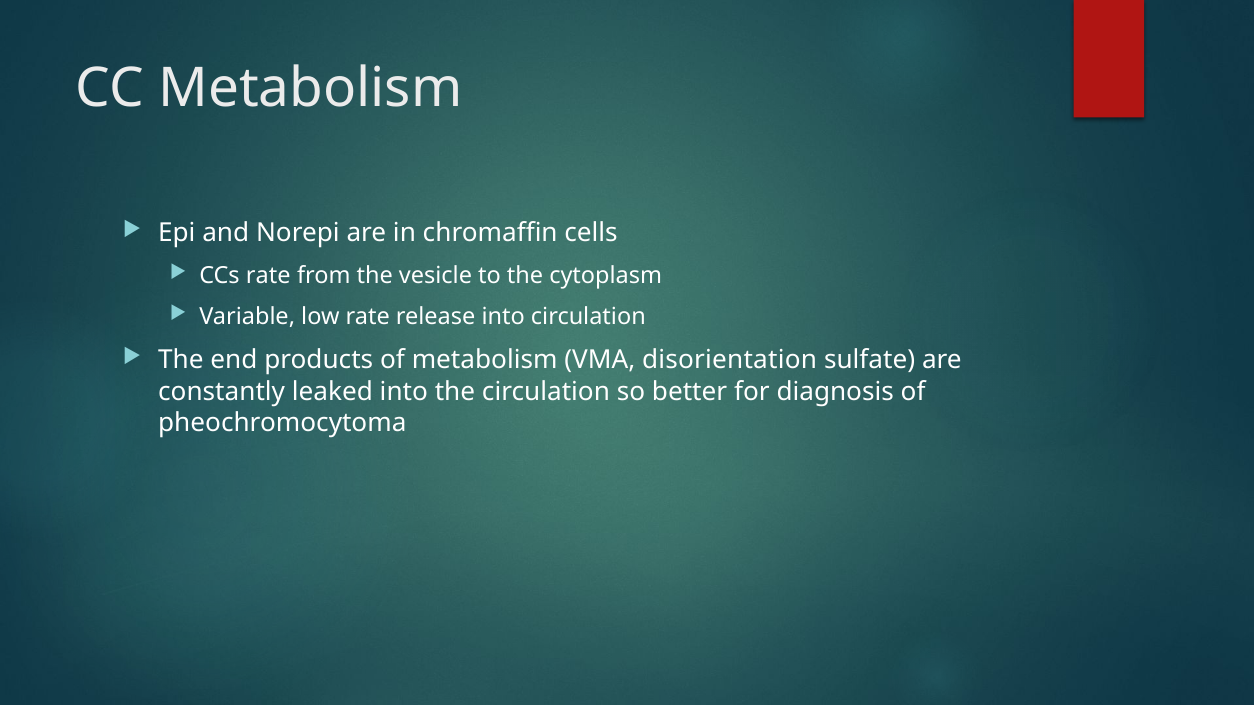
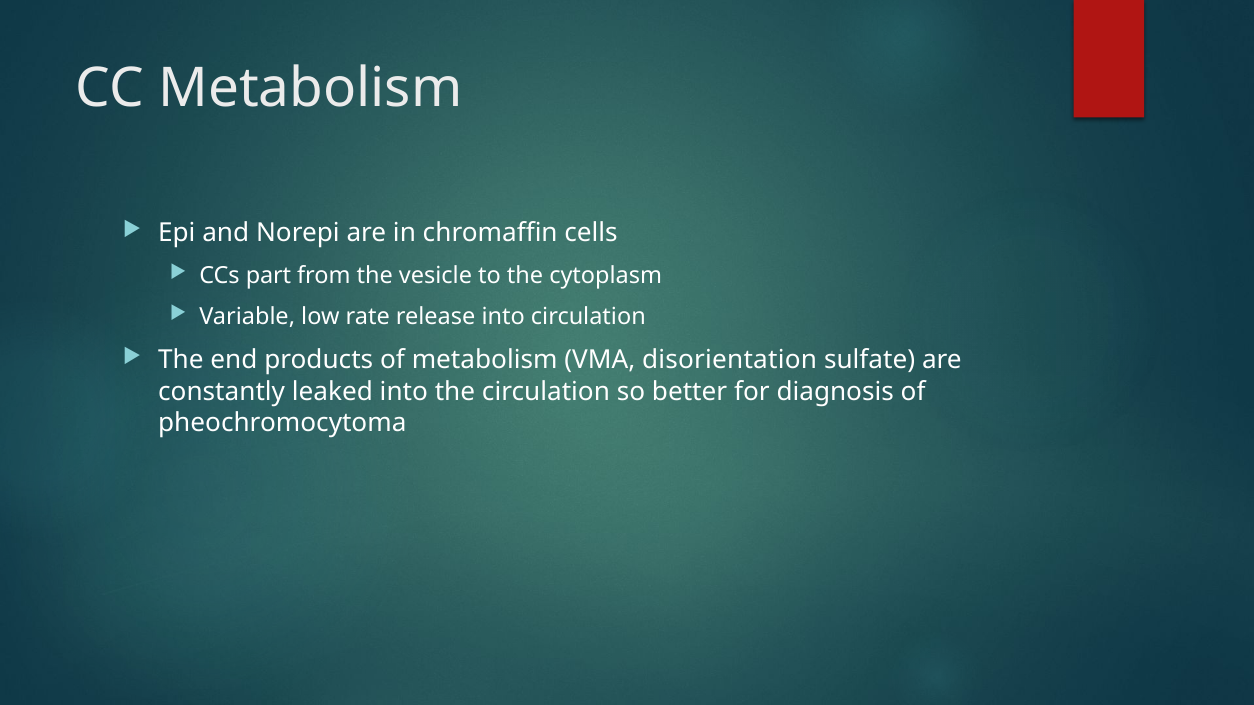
CCs rate: rate -> part (268, 276)
